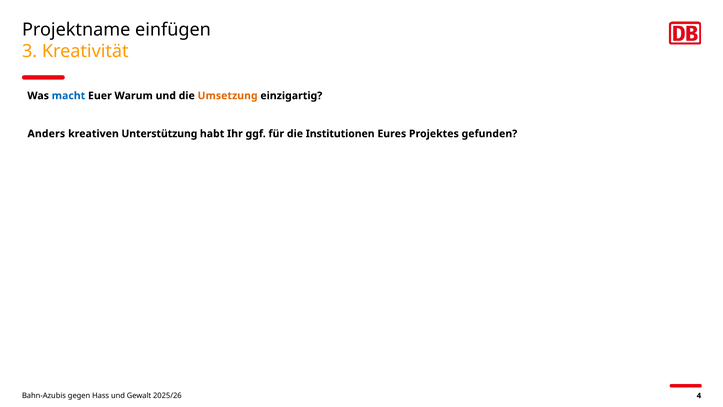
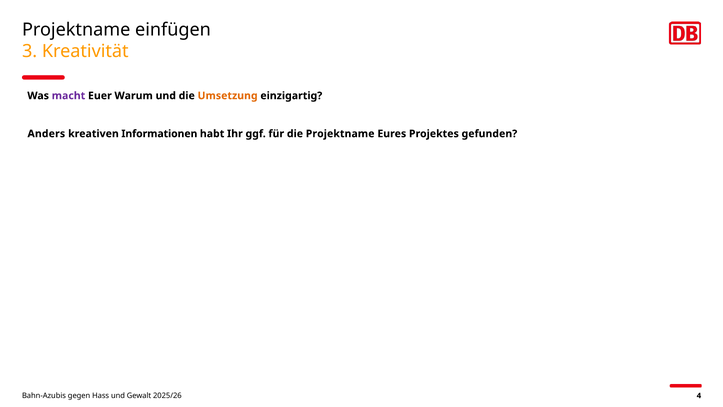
macht colour: blue -> purple (68, 96)
Unterstützung: Unterstützung -> Informationen (159, 134)
die Institutionen: Institutionen -> Projektname (340, 134)
